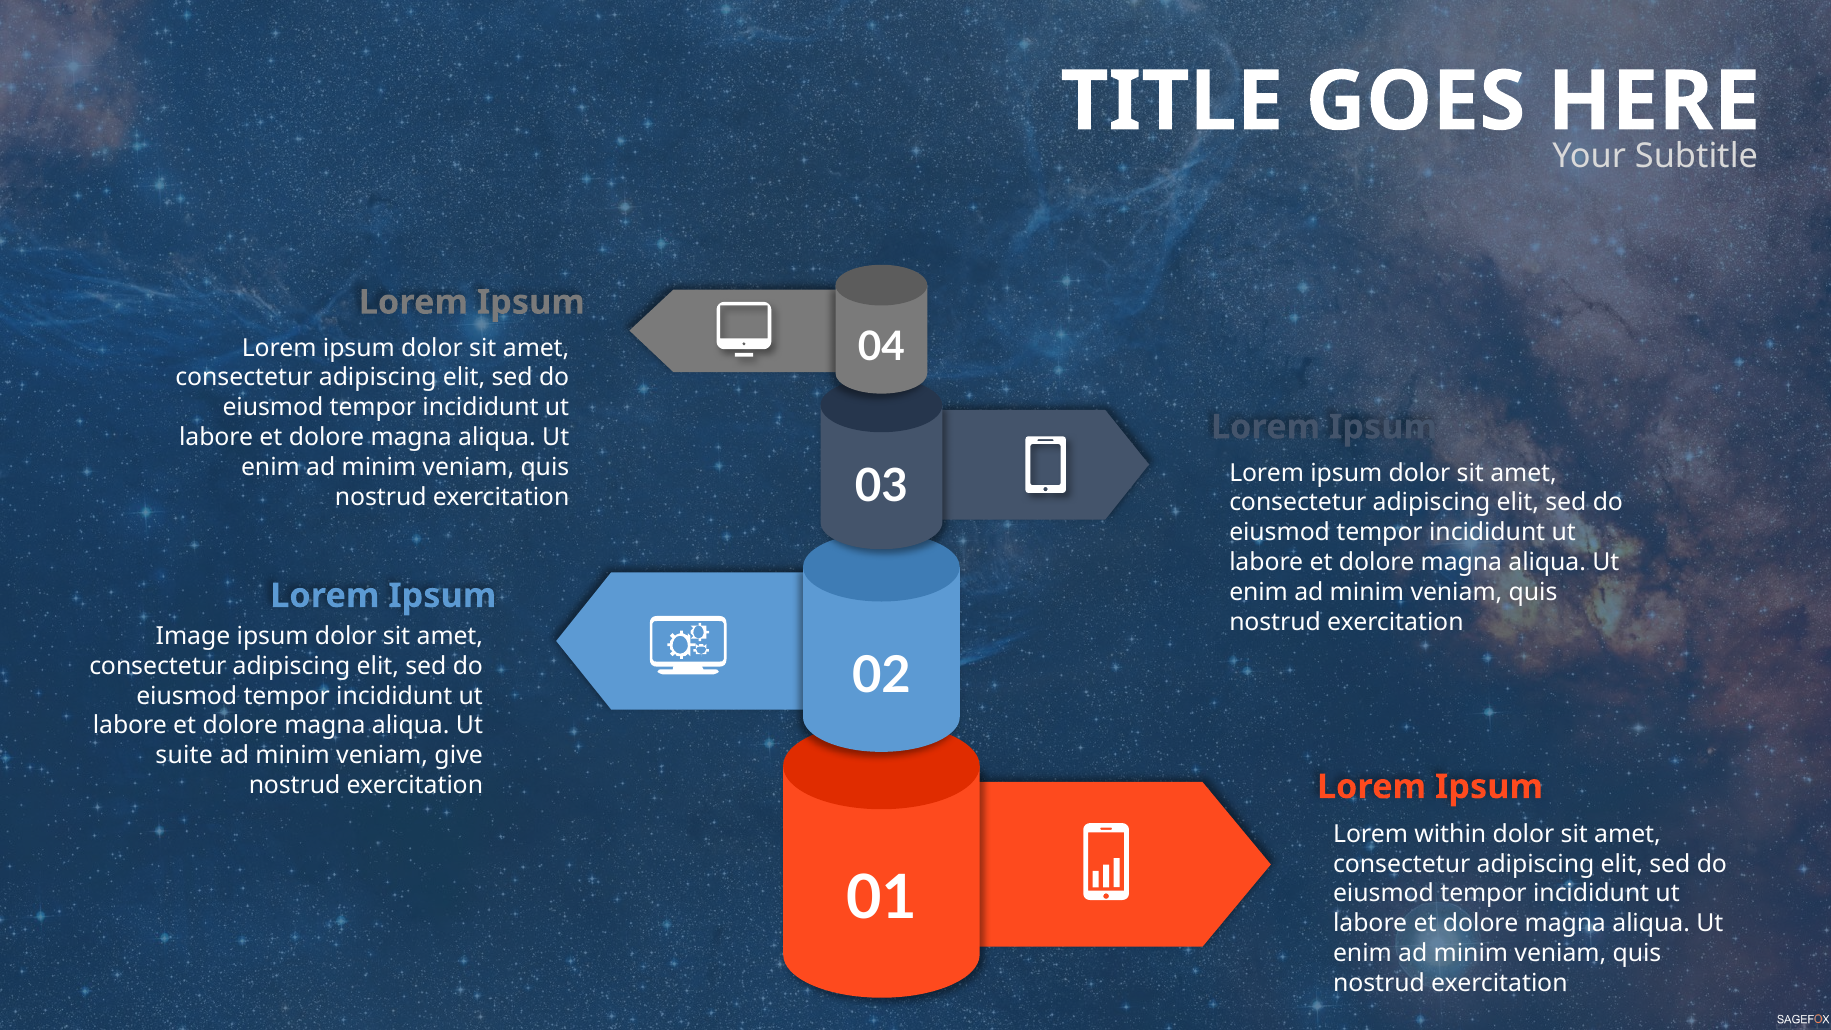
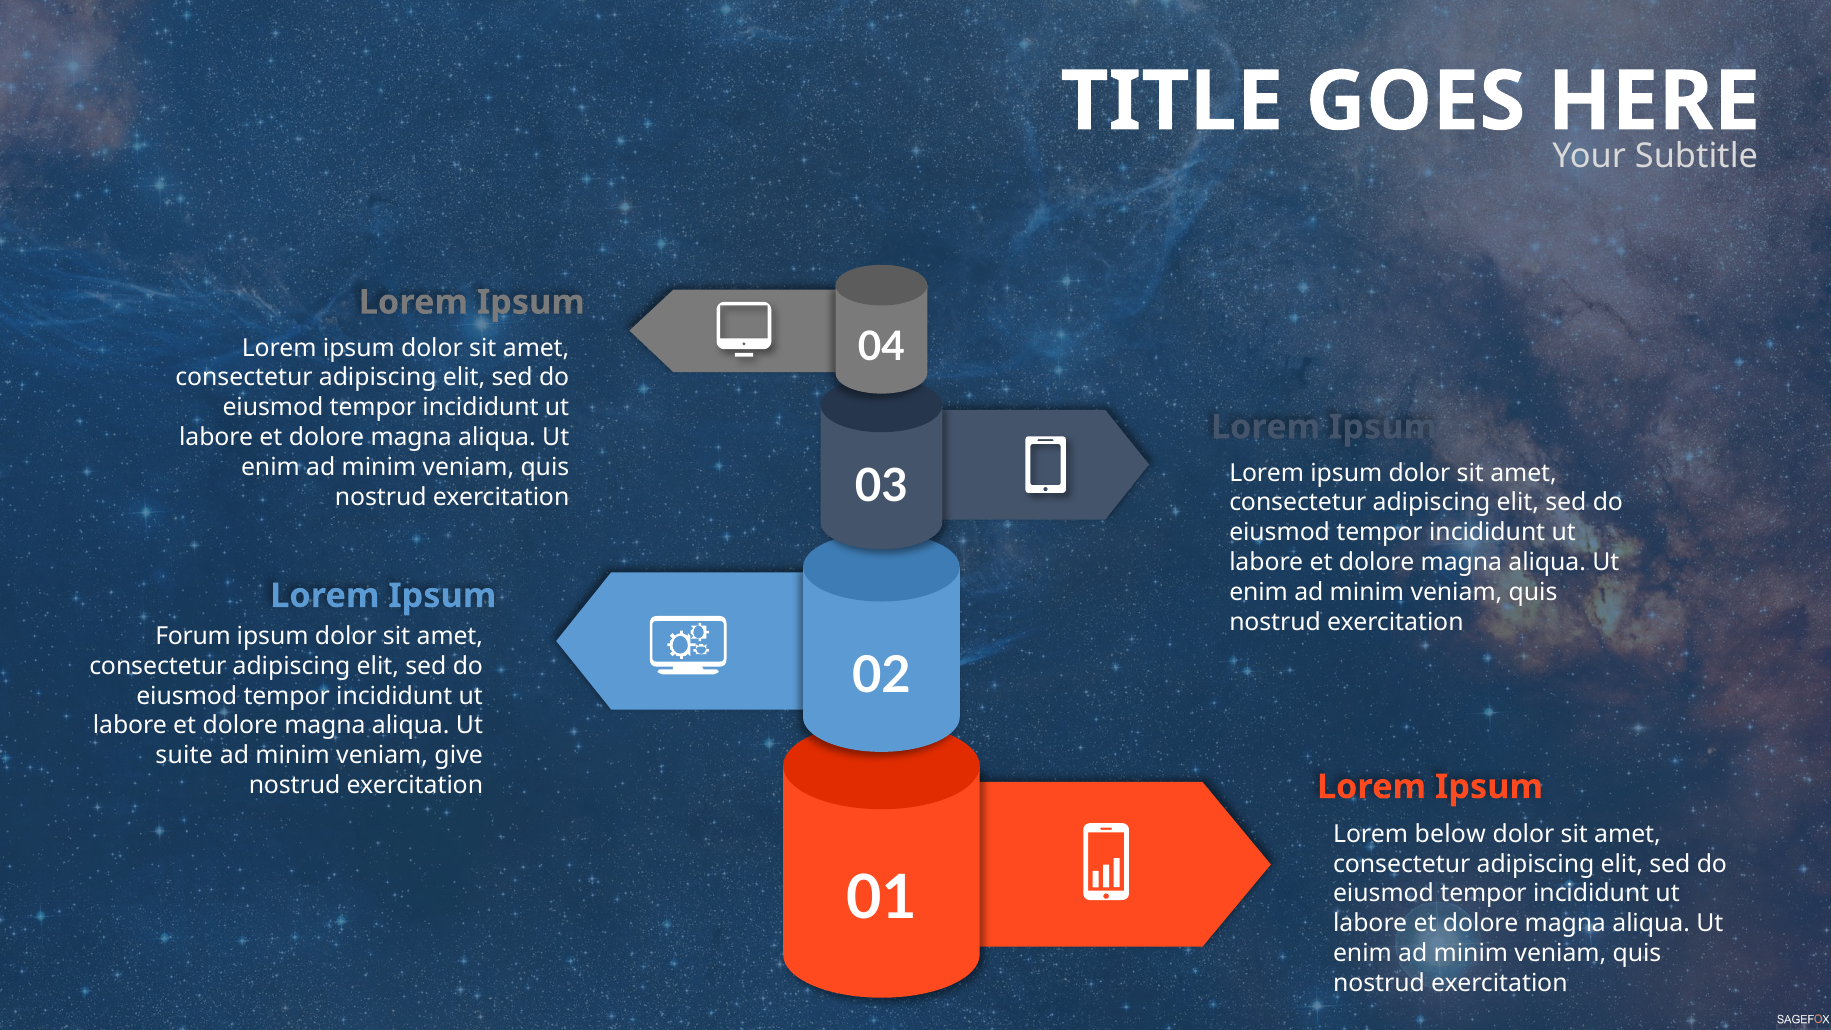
Image: Image -> Forum (193, 636)
within: within -> below (1450, 834)
